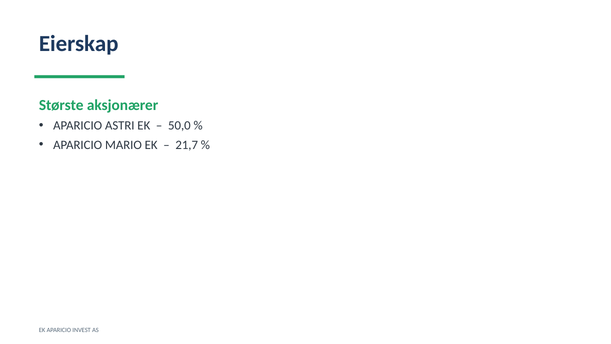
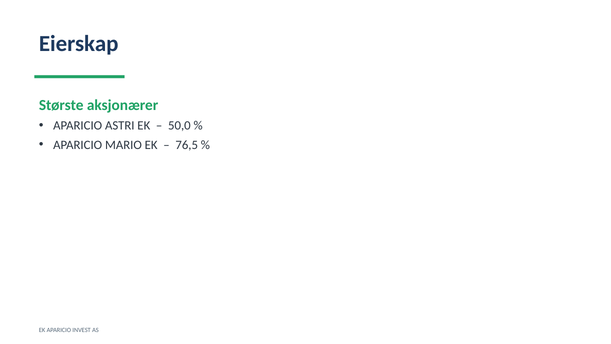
21,7: 21,7 -> 76,5 (187, 145)
